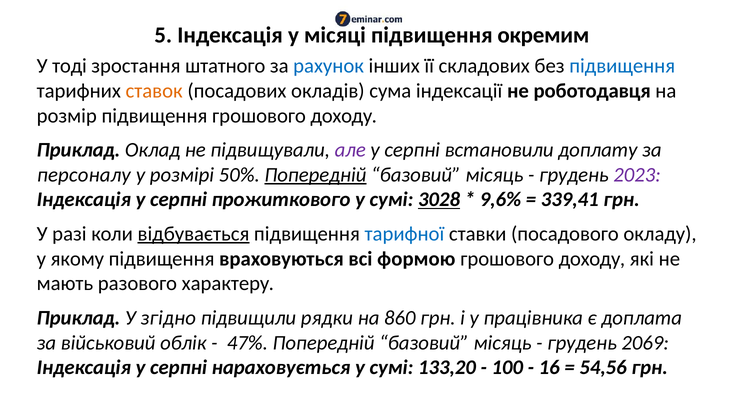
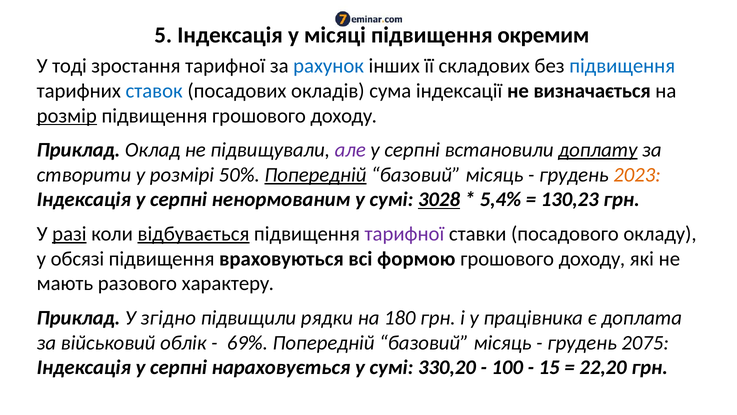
зростання штатного: штатного -> тарифної (225, 66)
ставок colour: orange -> blue (154, 91)
роботодавця: роботодавця -> визначається (592, 91)
розмір underline: none -> present (67, 116)
доплату underline: none -> present (598, 150)
персоналу: персоналу -> створити (84, 175)
2023 colour: purple -> orange (637, 175)
прожиткового: прожиткового -> ненормованим (281, 199)
9,6%: 9,6% -> 5,4% (500, 199)
339,41: 339,41 -> 130,23 (570, 199)
разі underline: none -> present (69, 234)
тарифної colour: blue -> purple (404, 234)
якому: якому -> обсязі (77, 258)
860: 860 -> 180 (400, 317)
47%: 47% -> 69% (247, 342)
2069: 2069 -> 2075 (645, 342)
133,20: 133,20 -> 330,20 (447, 367)
16: 16 -> 15 (549, 367)
54,56: 54,56 -> 22,20 (603, 367)
